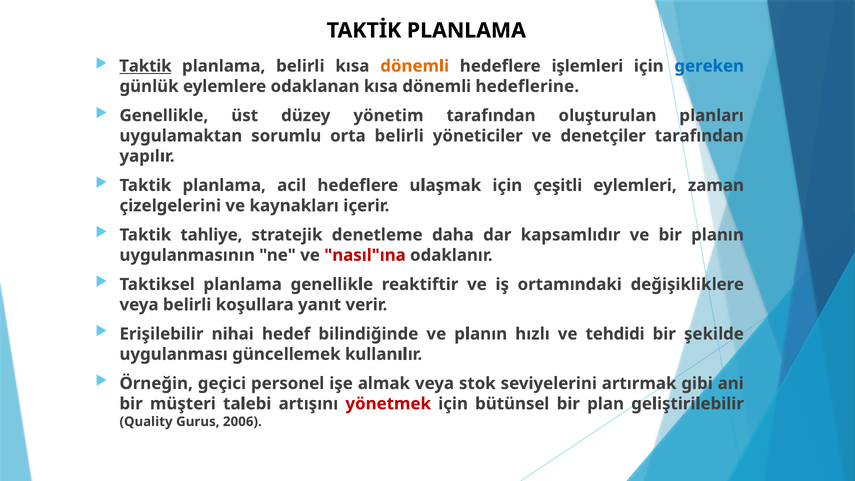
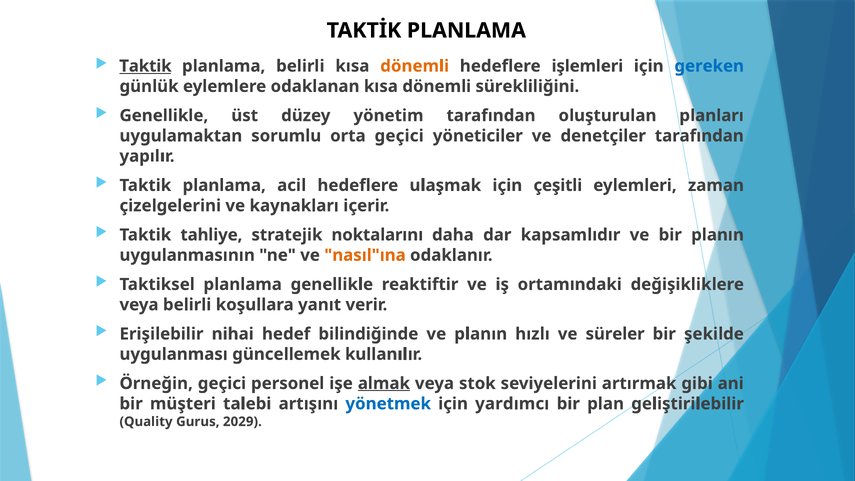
hedeflerine: hedeflerine -> sürekliliğini (527, 86)
orta belirli: belirli -> geçici (399, 136)
denetleme: denetleme -> noktalarını (377, 235)
nasıl"ına colour: red -> orange (365, 255)
tehdidi: tehdidi -> süreler (615, 334)
almak underline: none -> present (384, 383)
yönetmek colour: red -> blue (388, 404)
bütünsel: bütünsel -> yardımcı (512, 404)
2006: 2006 -> 2029 (242, 422)
